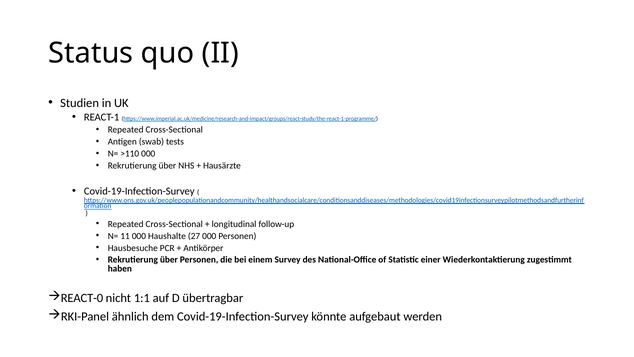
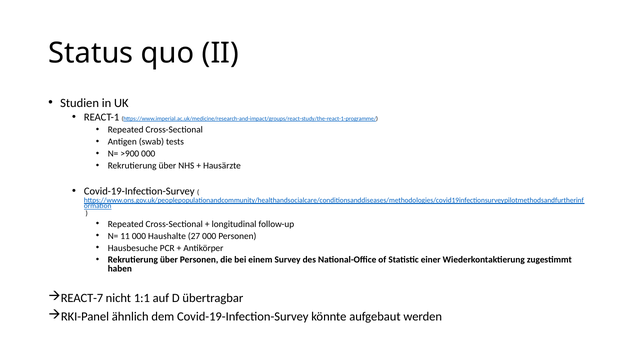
>110: >110 -> >900 (130, 154)
REACT-0: REACT-0 -> REACT-7 (82, 298)
